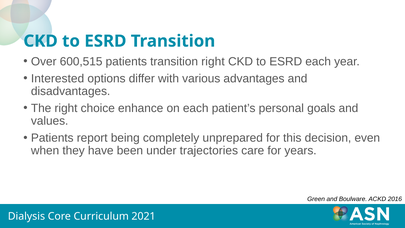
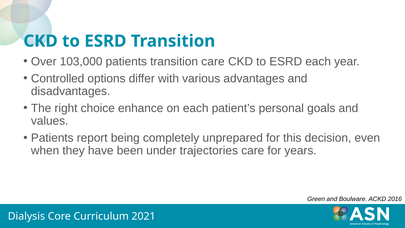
600,515: 600,515 -> 103,000 (81, 61)
transition right: right -> care (213, 61)
Interested: Interested -> Controlled (58, 78)
